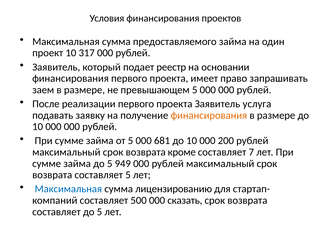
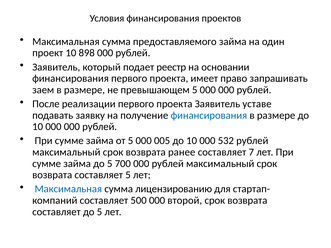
317: 317 -> 898 (87, 53)
услуга: услуга -> уставе (257, 104)
финансирования colour: orange -> blue (209, 115)
681: 681 -> 005 (162, 141)
200: 200 -> 532 (226, 141)
кроме: кроме -> ранее (182, 152)
949: 949 -> 700 (123, 164)
сказать: сказать -> второй (185, 201)
